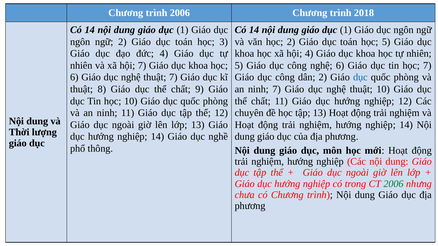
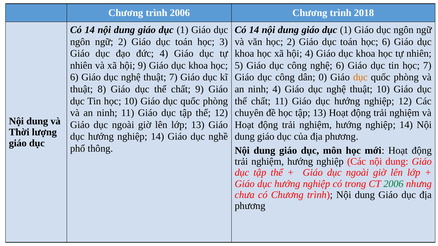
toán học 5: 5 -> 6 (386, 42)
hội 7: 7 -> 9 (142, 66)
dân 2: 2 -> 0 (323, 77)
dục colour: blue -> orange (360, 77)
ninh 7: 7 -> 4 (277, 89)
